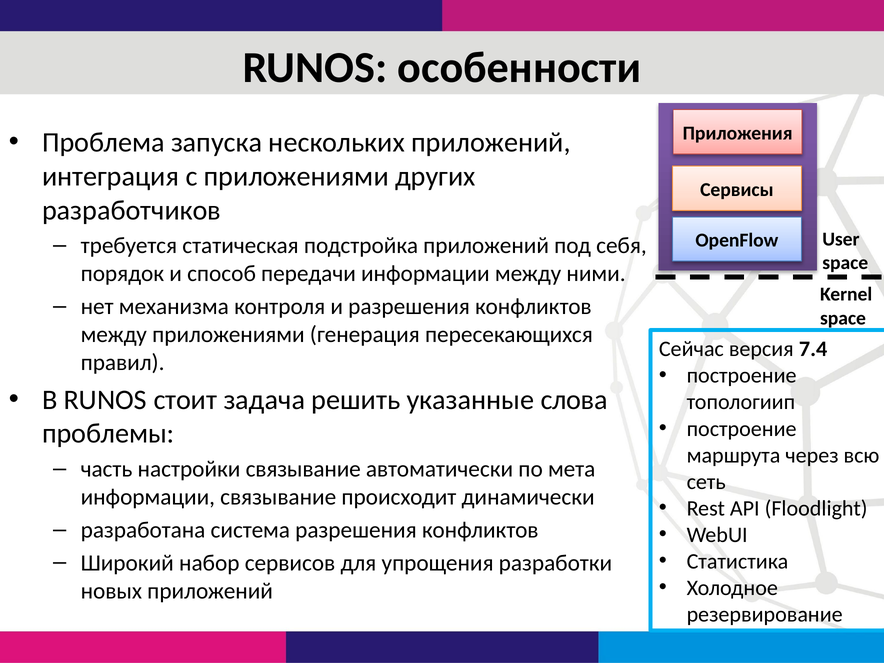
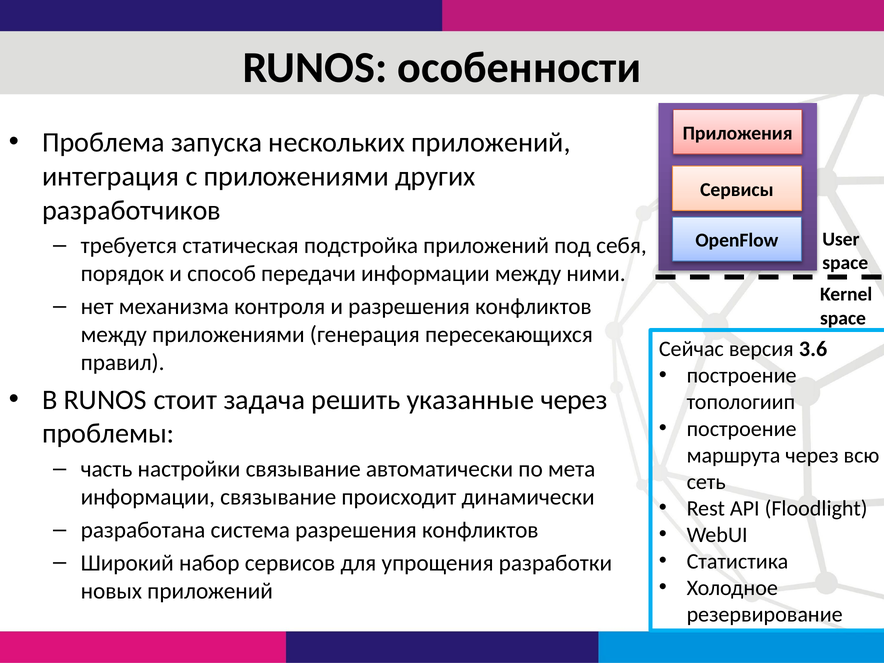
7.4: 7.4 -> 3.6 (813, 349)
указанные слова: слова -> через (574, 400)
